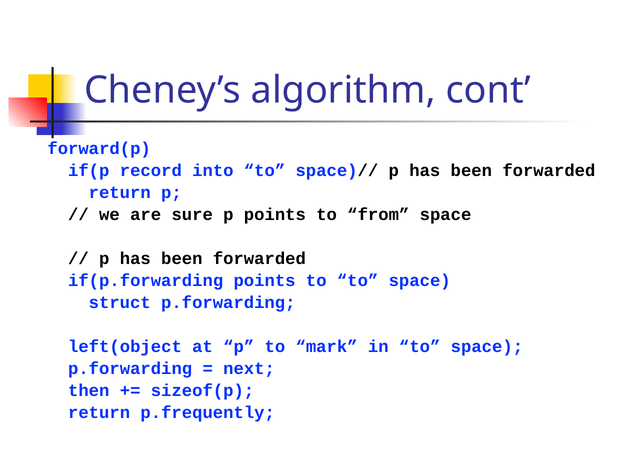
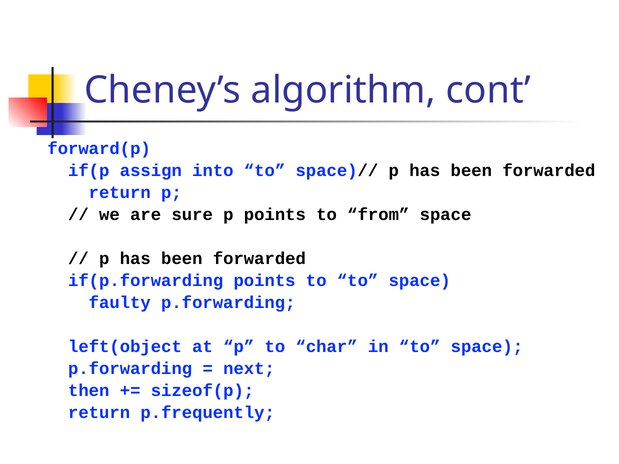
record: record -> assign (151, 171)
struct: struct -> faulty (120, 303)
mark: mark -> char (327, 347)
